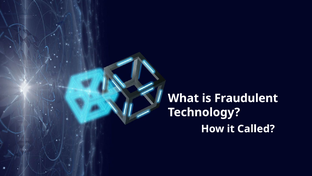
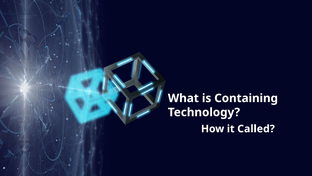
Fraudulent: Fraudulent -> Containing (246, 98)
